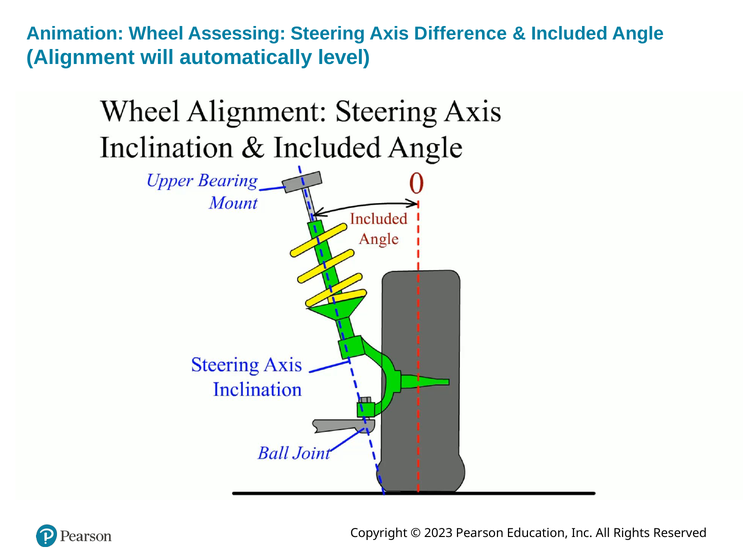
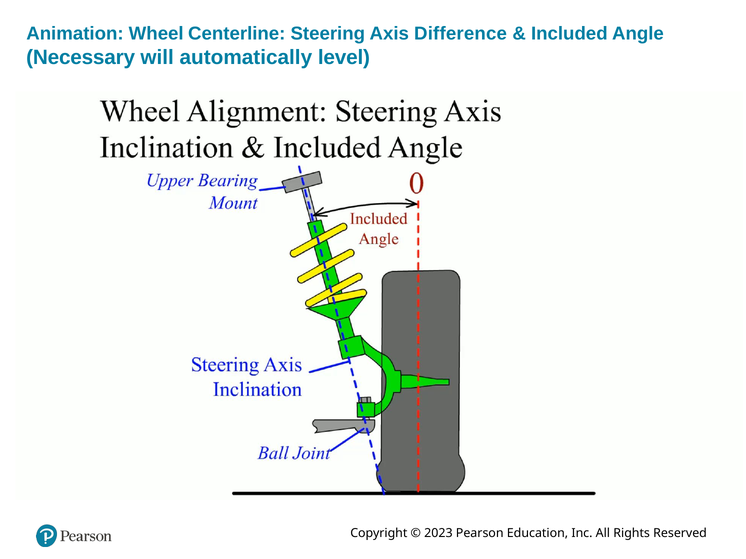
Assessing: Assessing -> Centerline (237, 34)
Alignment: Alignment -> Necessary (81, 58)
